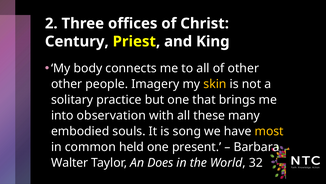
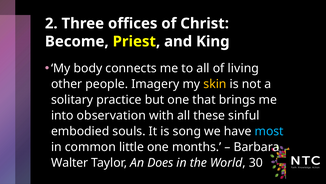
Century: Century -> Become (77, 41)
of other: other -> living (243, 68)
many: many -> sinful (244, 115)
most colour: yellow -> light blue (269, 131)
held: held -> little (132, 147)
present: present -> months (197, 147)
32: 32 -> 30 (256, 162)
